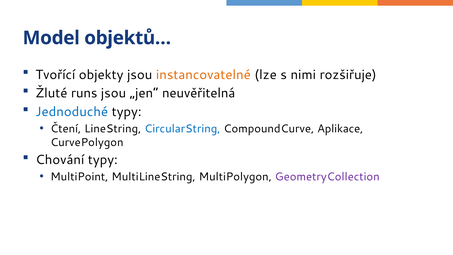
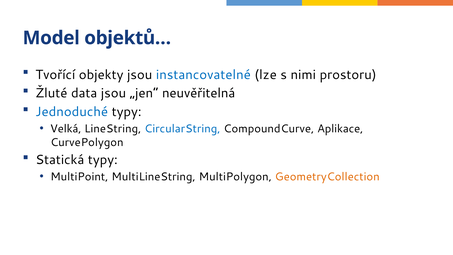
instancovatelné colour: orange -> blue (203, 75)
rozšiřuje: rozšiřuje -> prostoru (348, 75)
runs: runs -> data (84, 93)
Čtení: Čtení -> Velká (66, 129)
Chování: Chování -> Statická (60, 160)
GeometryCollection colour: purple -> orange (327, 177)
